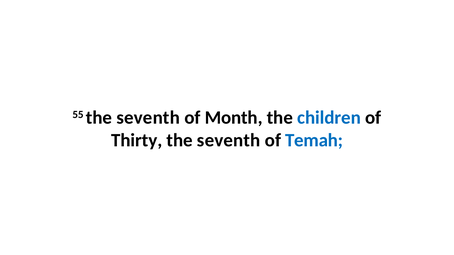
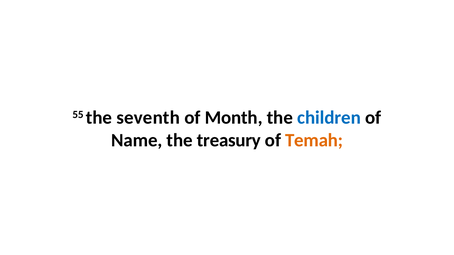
Thirty: Thirty -> Name (137, 140)
seventh: seventh -> treasury (229, 140)
Temah colour: blue -> orange (314, 140)
